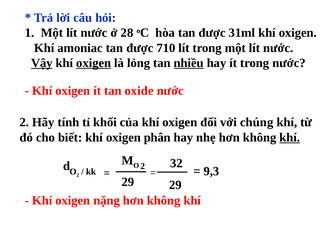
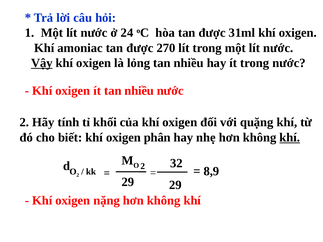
28: 28 -> 24 (127, 33)
710: 710 -> 270 (166, 48)
oxigen underline: present -> none (94, 63)
nhiều underline: present -> none (189, 63)
ít tan oxide: oxide -> nhiều (139, 91)
chúng: chúng -> quặng (257, 122)
9,3: 9,3 -> 8,9 (211, 171)
